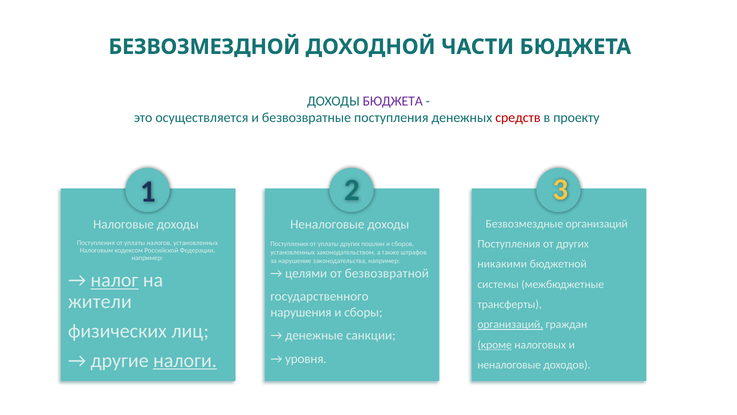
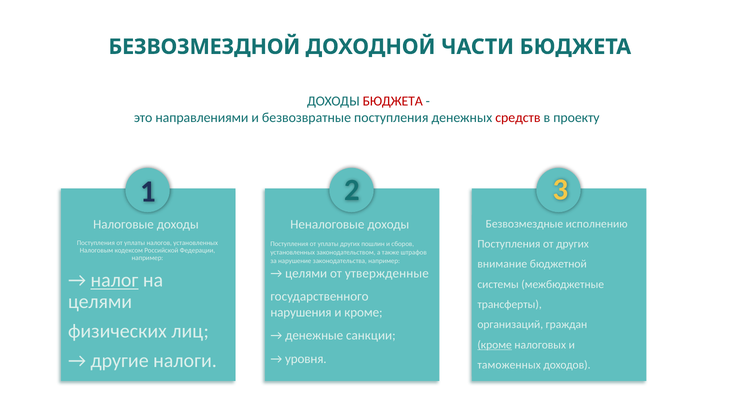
БЮДЖЕТА colour: purple -> red (393, 101)
осуществляется: осуществляется -> направлениями (202, 118)
Безвозмездные организаций: организаций -> исполнению (597, 224)
никакими: никакими -> внимание (502, 264)
безвозвратной: безвозвратной -> утвержденные (387, 273)
жители: жители -> целями (100, 302)
и сборы: сборы -> кроме (363, 312)
организаций underline: present -> none (510, 324)
налоги underline: present -> none (185, 360)
неналоговые: неналоговые -> таможенных (509, 365)
